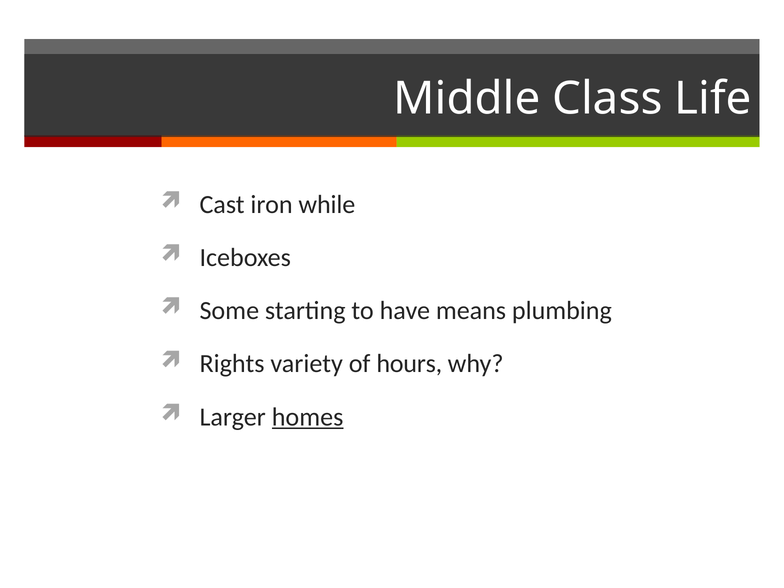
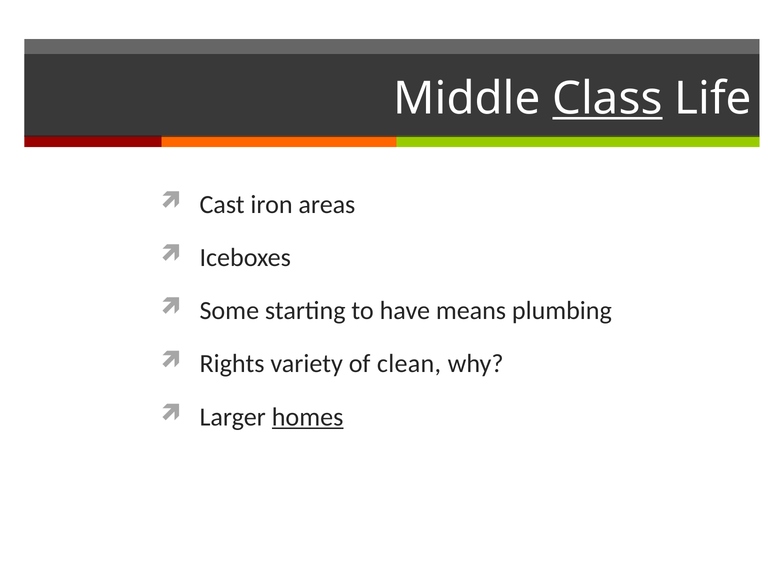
Class underline: none -> present (607, 99)
while: while -> areas (327, 204)
hours: hours -> clean (409, 364)
